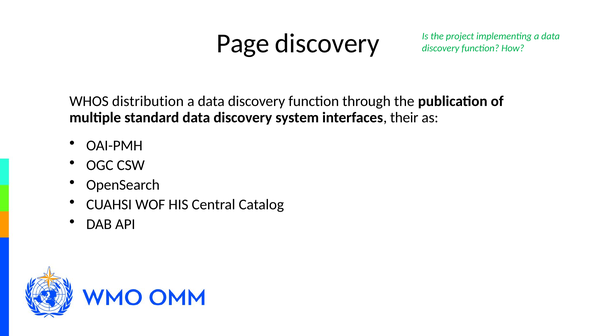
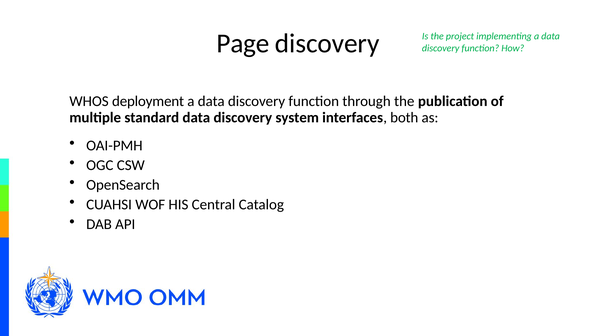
distribution: distribution -> deployment (148, 101)
their: their -> both (404, 117)
